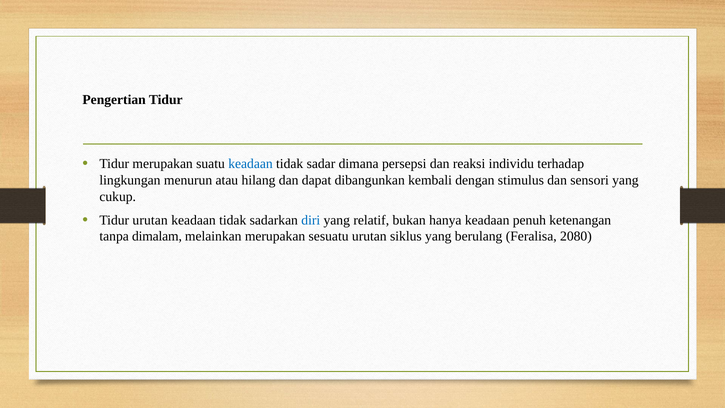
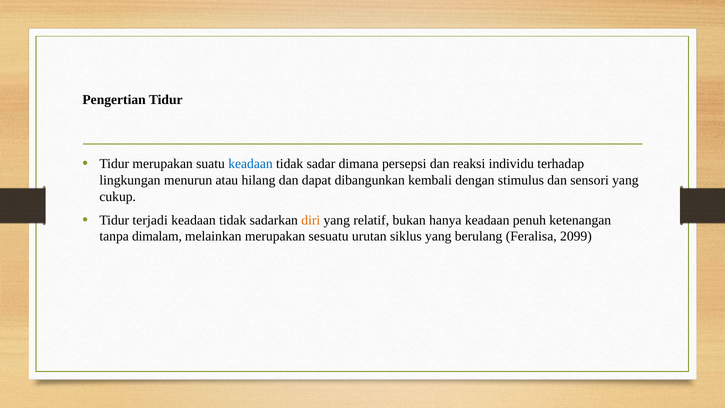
Tidur urutan: urutan -> terjadi (150, 220)
diri colour: blue -> orange (311, 220)
2080: 2080 -> 2099 (576, 236)
